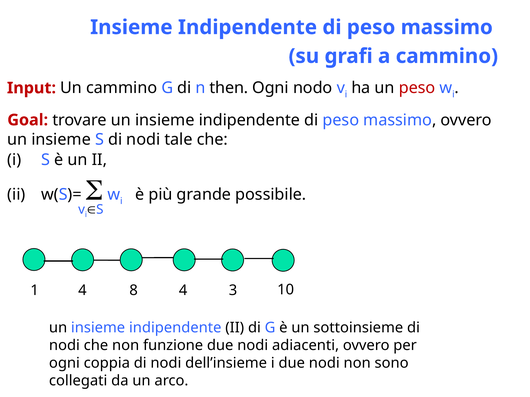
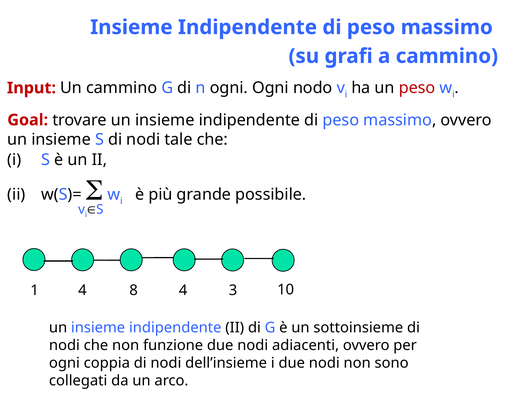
n then: then -> ogni (229, 88)
